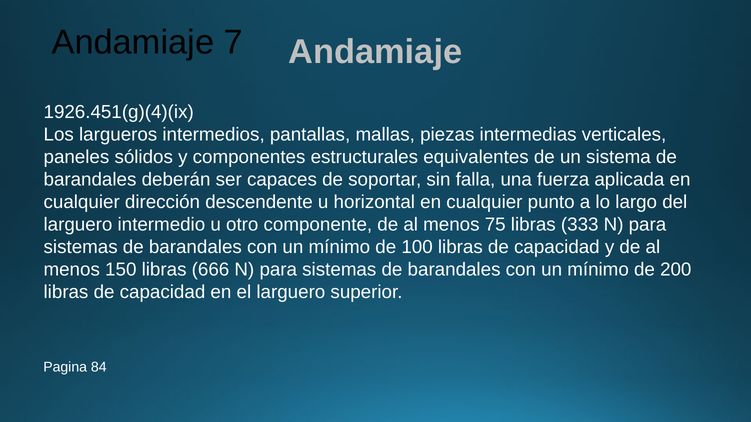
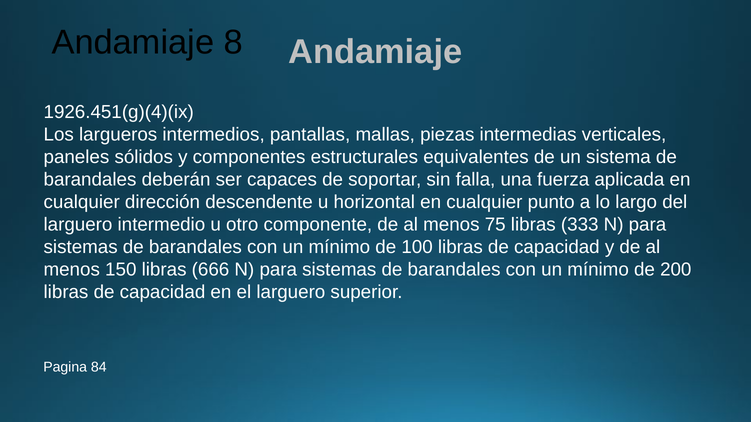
7: 7 -> 8 (233, 42)
